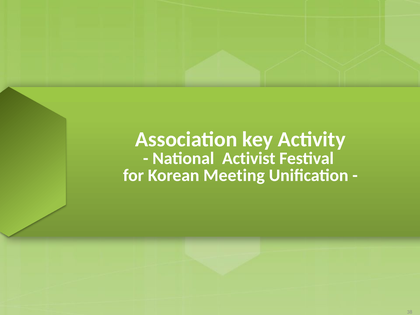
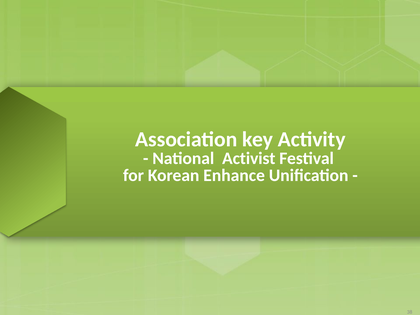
Meeting: Meeting -> Enhance (234, 175)
